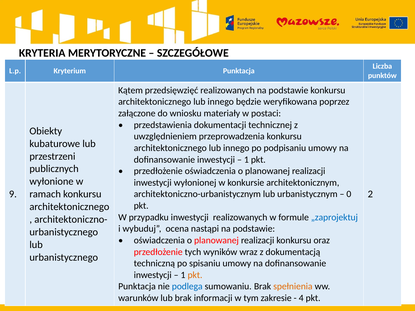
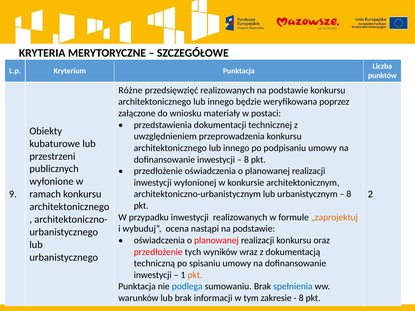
Kątem: Kątem -> Różne (130, 90)
1: 1 -> 8 (246, 160)
0: 0 -> 8 (349, 194)
„zaprojektuj colour: blue -> orange (334, 217)
spełnienia colour: orange -> blue (293, 287)
4: 4 -> 8 (301, 298)
